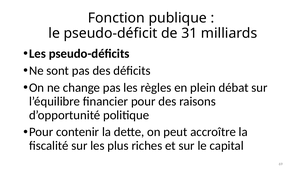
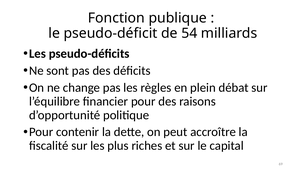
31: 31 -> 54 (189, 33)
